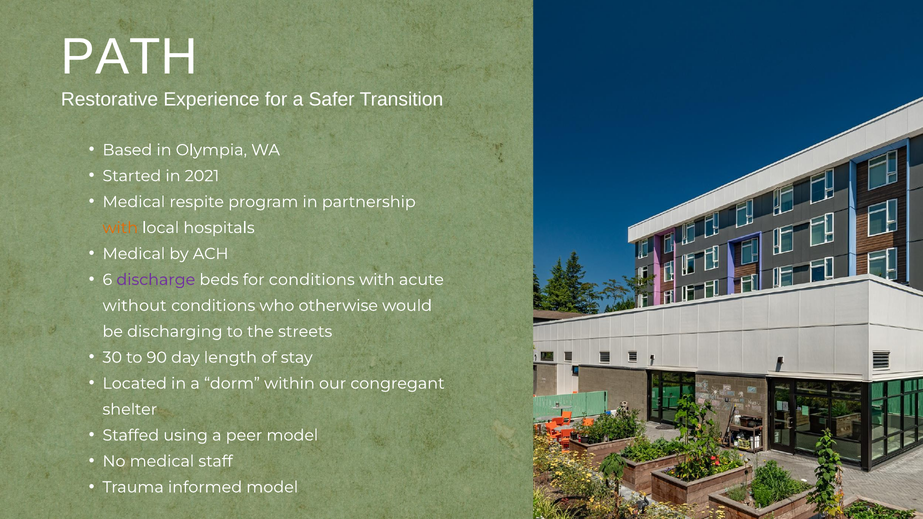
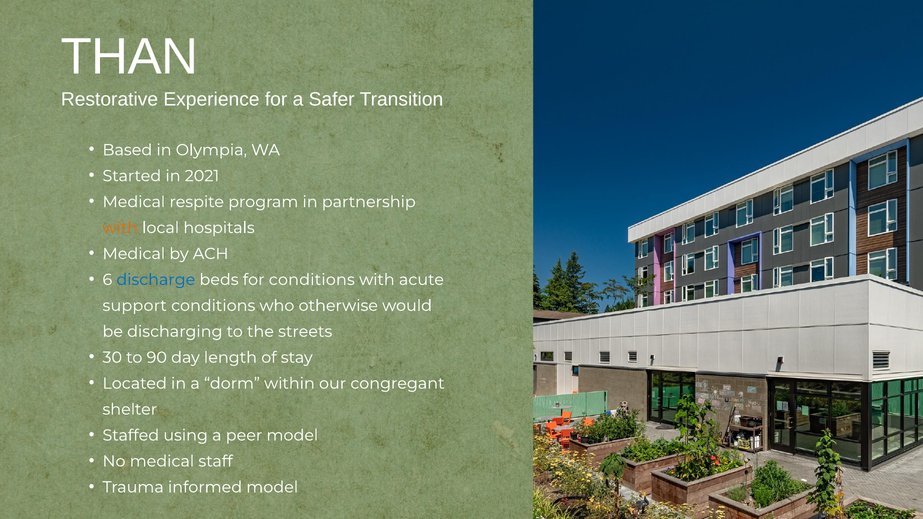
PATH: PATH -> THAN (130, 57)
discharge colour: purple -> blue (156, 280)
without: without -> support (135, 306)
